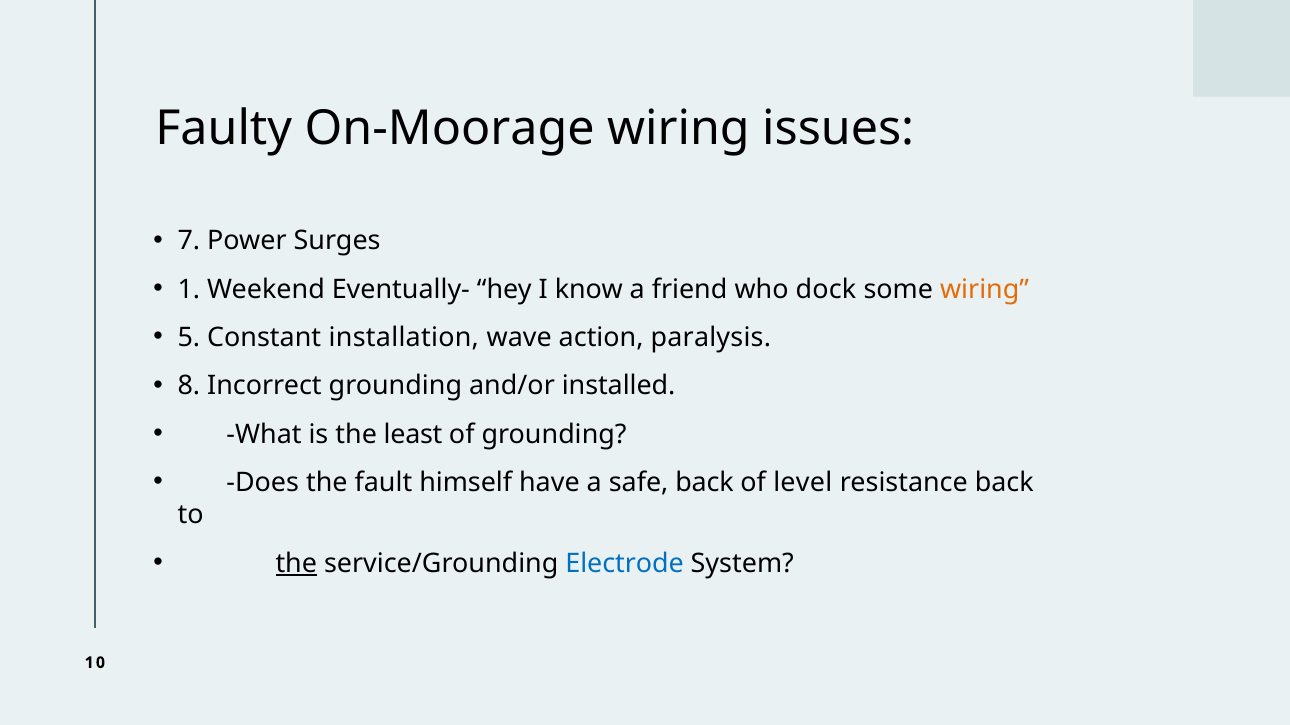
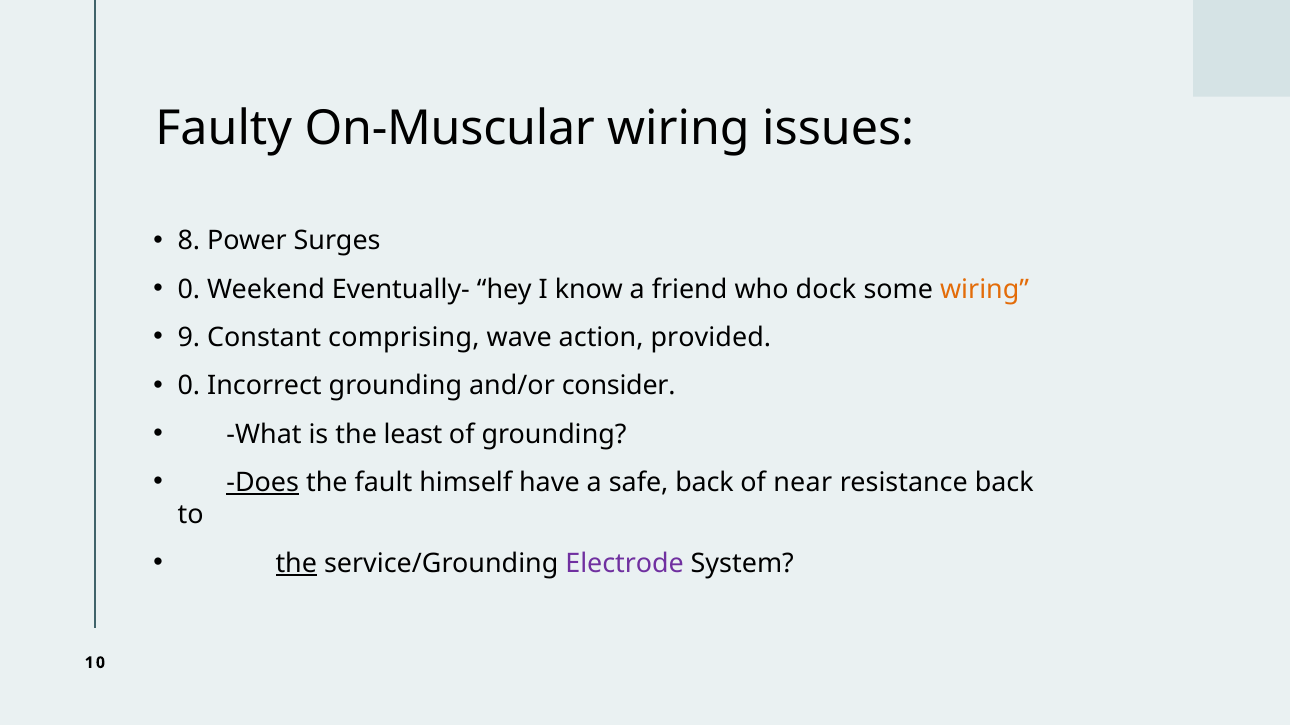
On-Moorage: On-Moorage -> On-Muscular (450, 129)
7: 7 -> 8 (189, 241)
1: 1 -> 0 (189, 290)
5: 5 -> 9 (189, 338)
installation: installation -> comprising (404, 338)
paralysis: paralysis -> provided (711, 338)
8: 8 -> 0 (189, 386)
installed: installed -> consider (619, 386)
Does underline: none -> present (263, 483)
level: level -> near (803, 483)
Electrode colour: blue -> purple (625, 564)
